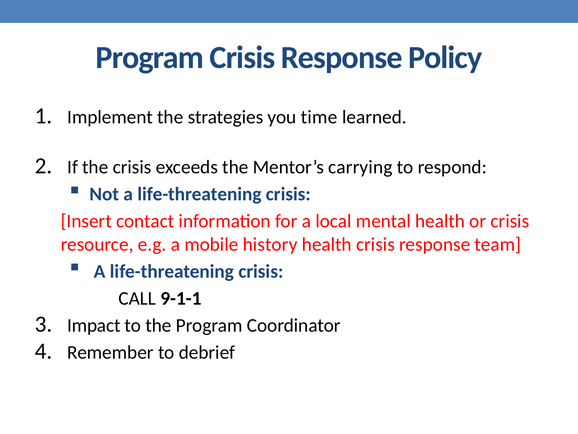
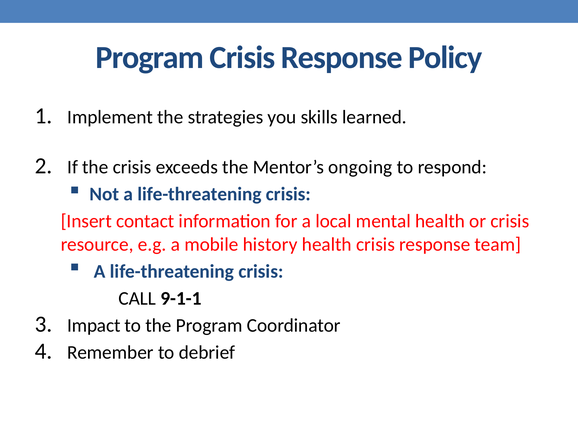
time: time -> skills (319, 117)
carrying: carrying -> ongoing (360, 167)
